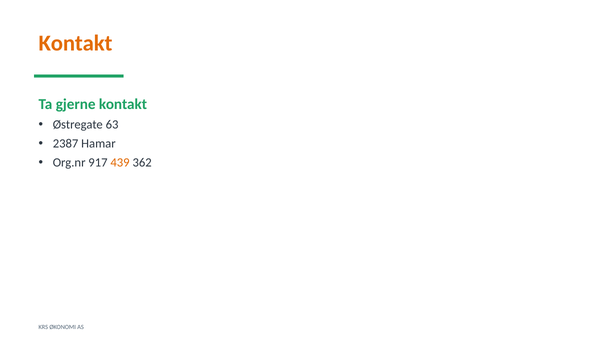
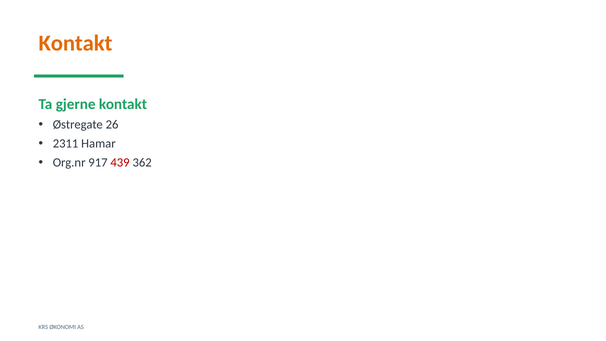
63: 63 -> 26 (112, 125)
2387: 2387 -> 2311 (66, 144)
439 colour: orange -> red (120, 163)
